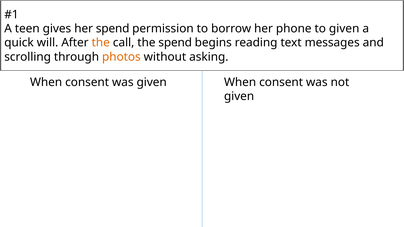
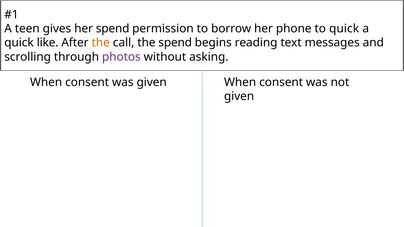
to given: given -> quick (344, 29)
will: will -> like (48, 43)
photos colour: orange -> purple (121, 57)
